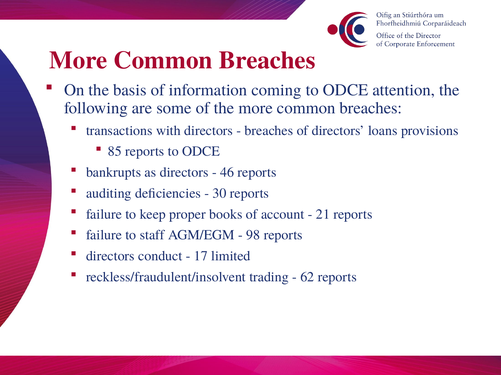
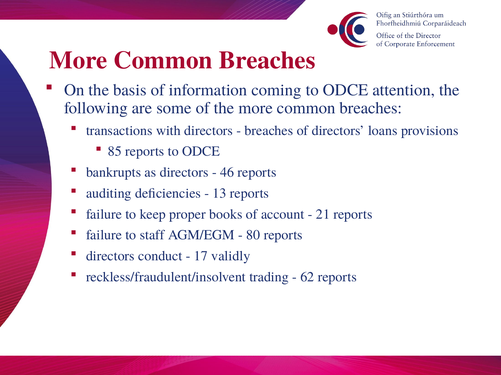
30: 30 -> 13 (220, 194)
98: 98 -> 80 (253, 235)
limited: limited -> validly (231, 256)
